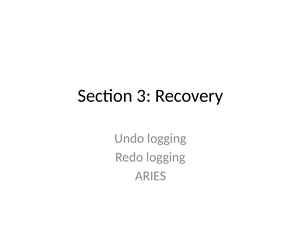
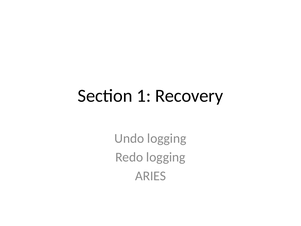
3: 3 -> 1 (144, 96)
